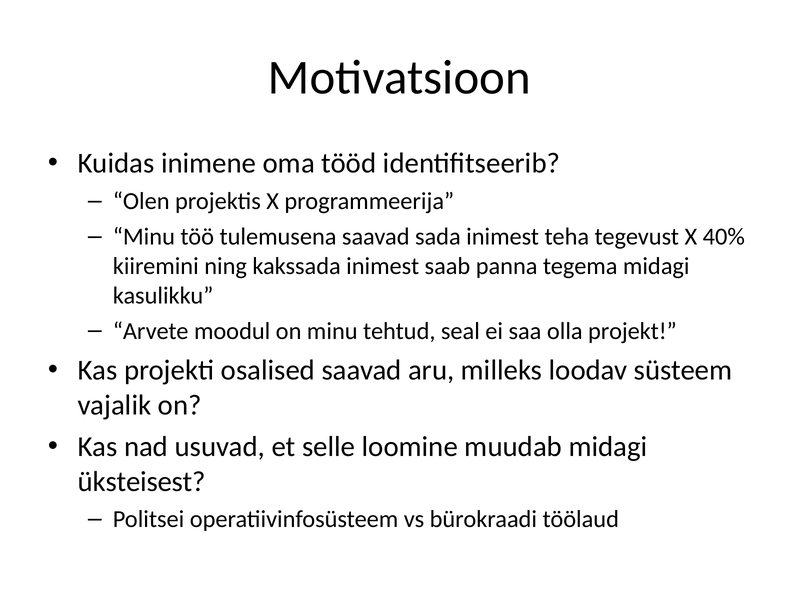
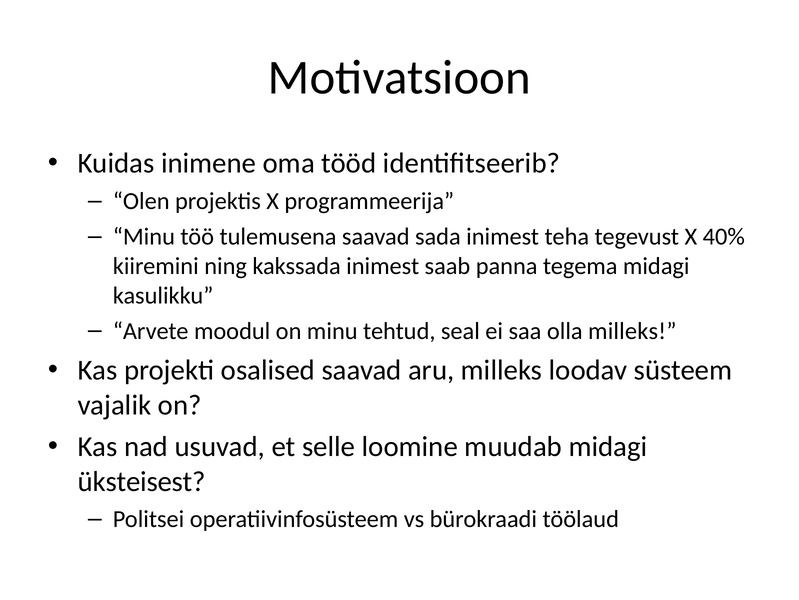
olla projekt: projekt -> milleks (632, 331)
